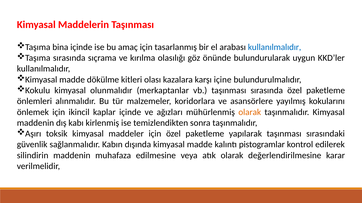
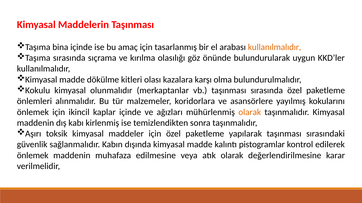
kullanılmalıdır colour: blue -> orange (275, 47)
içine: içine -> olma (223, 80)
silindirin: silindirin -> önlemek (33, 156)
